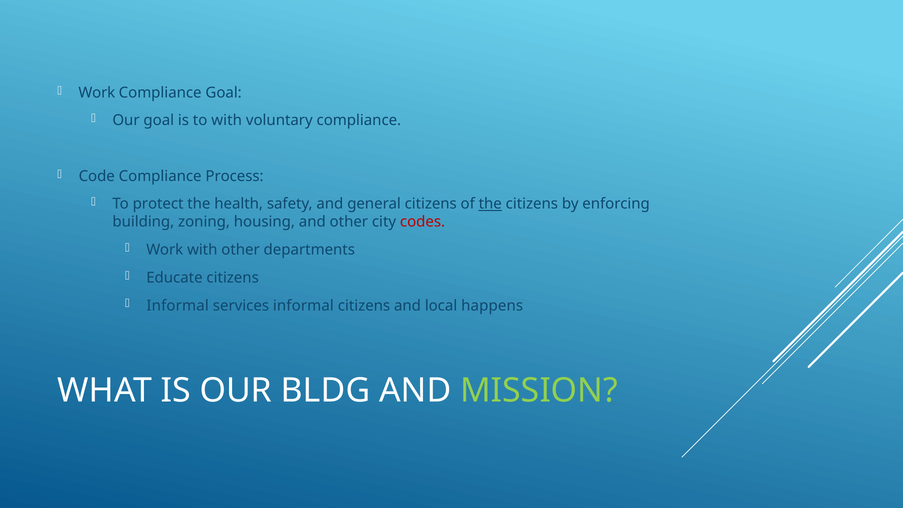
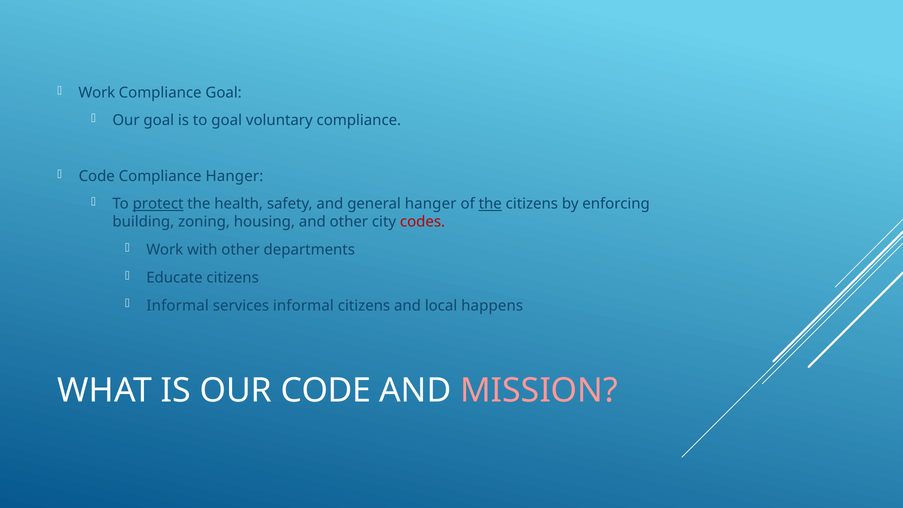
to with: with -> goal (227, 120)
Compliance Process: Process -> Hanger (234, 176)
protect underline: none -> present (158, 204)
general citizens: citizens -> hanger (431, 204)
OUR BLDG: BLDG -> CODE (326, 391)
MISSION colour: light green -> pink (539, 391)
